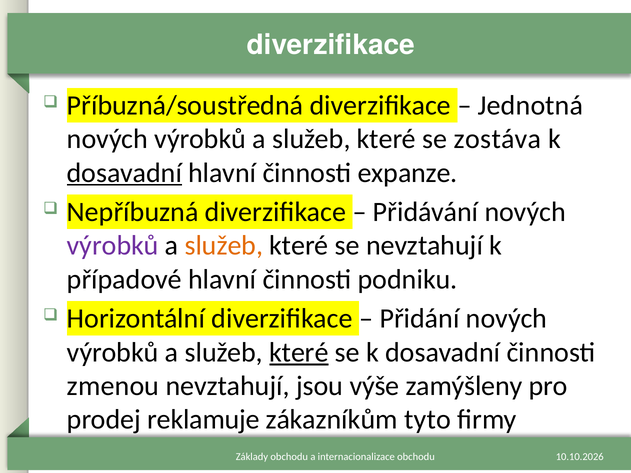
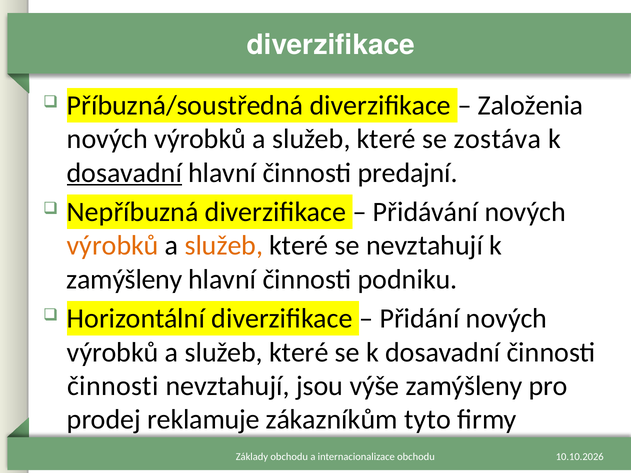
Jednotná: Jednotná -> Založenia (531, 106)
expanze: expanze -> predajní (408, 173)
výrobků colour: purple -> orange (113, 246)
případové: případové -> zamýšleny (124, 280)
které underline: present -> none (299, 353)
zmenou: zmenou -> činnosti (113, 386)
